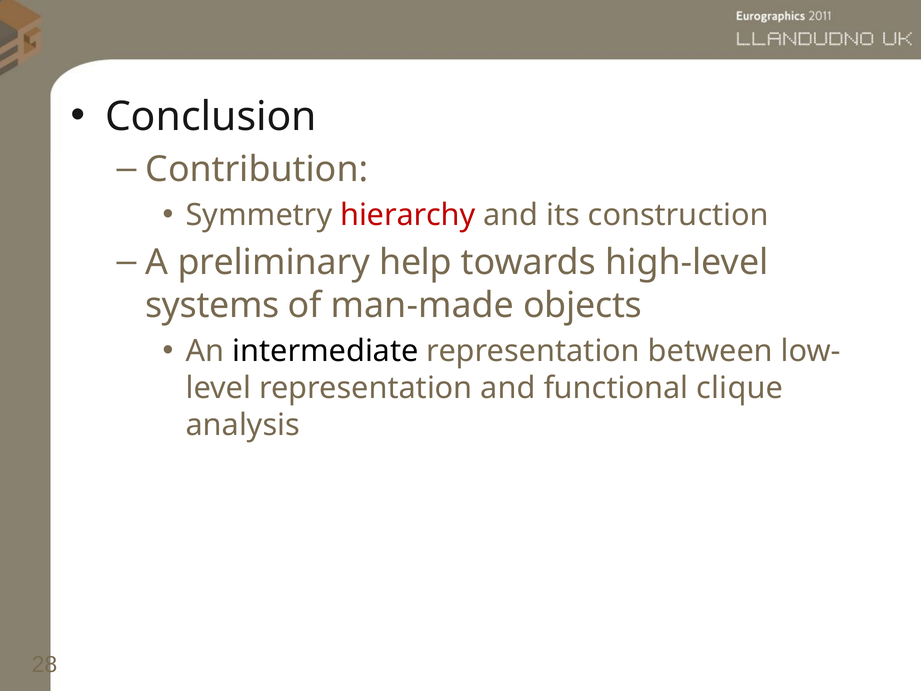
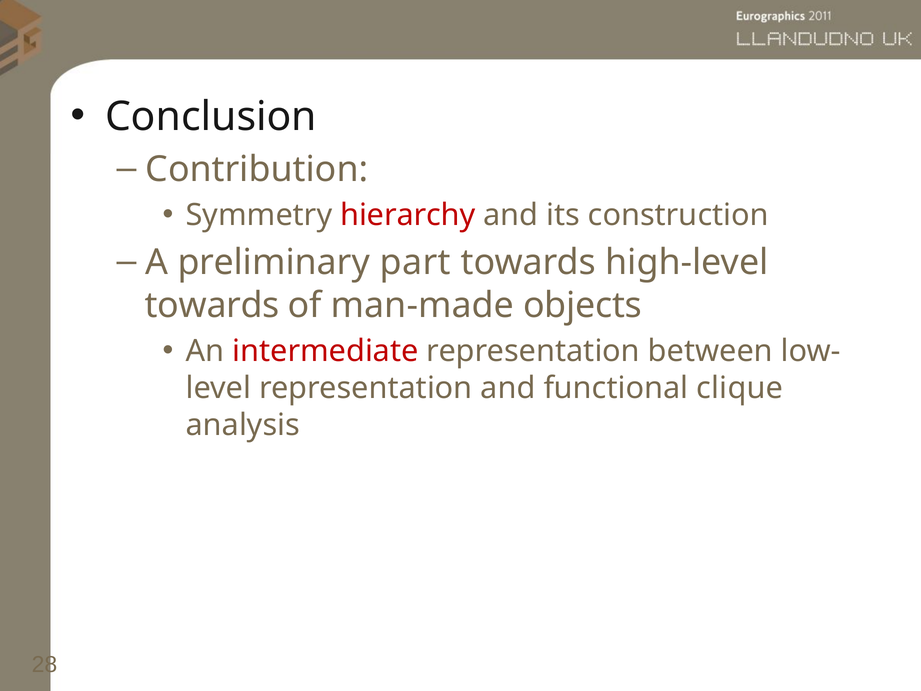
help: help -> part (415, 262)
systems: systems -> towards (212, 305)
intermediate colour: black -> red (325, 351)
